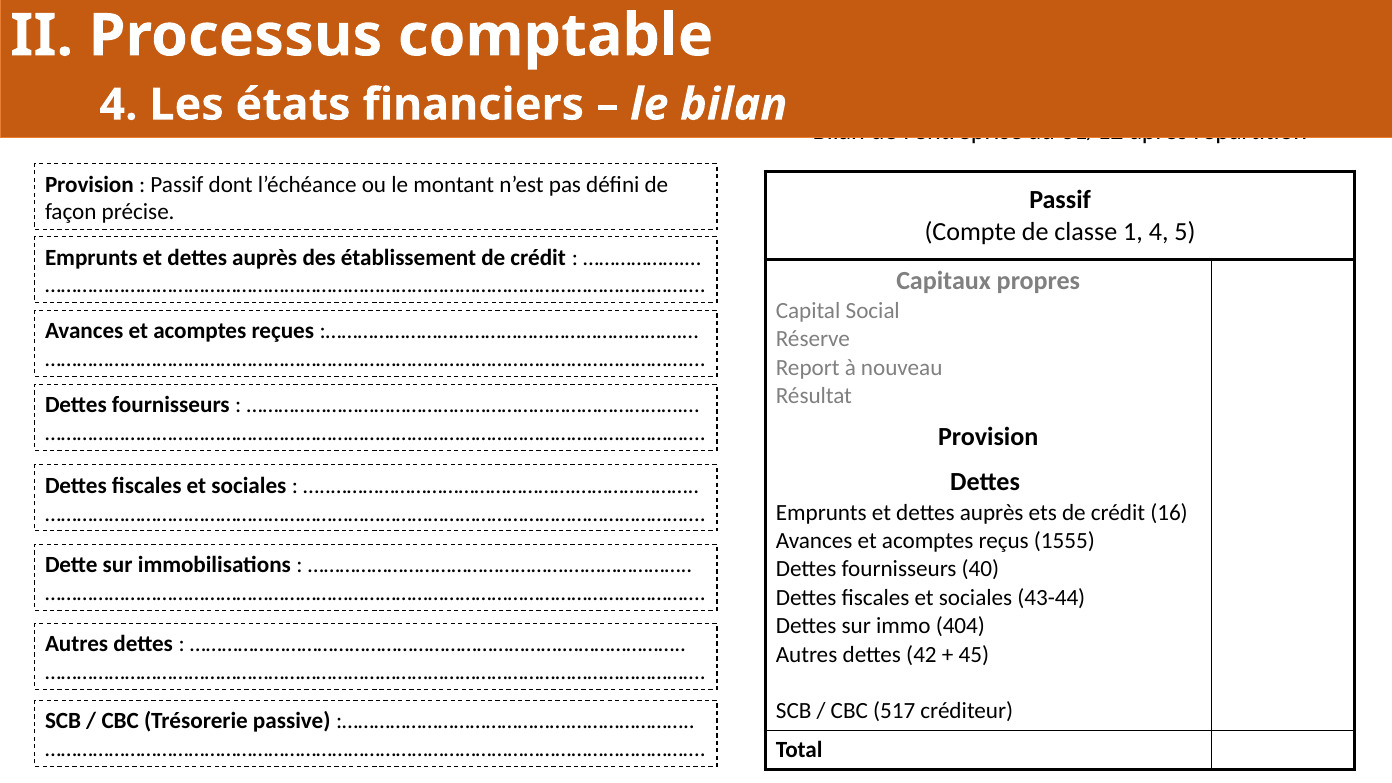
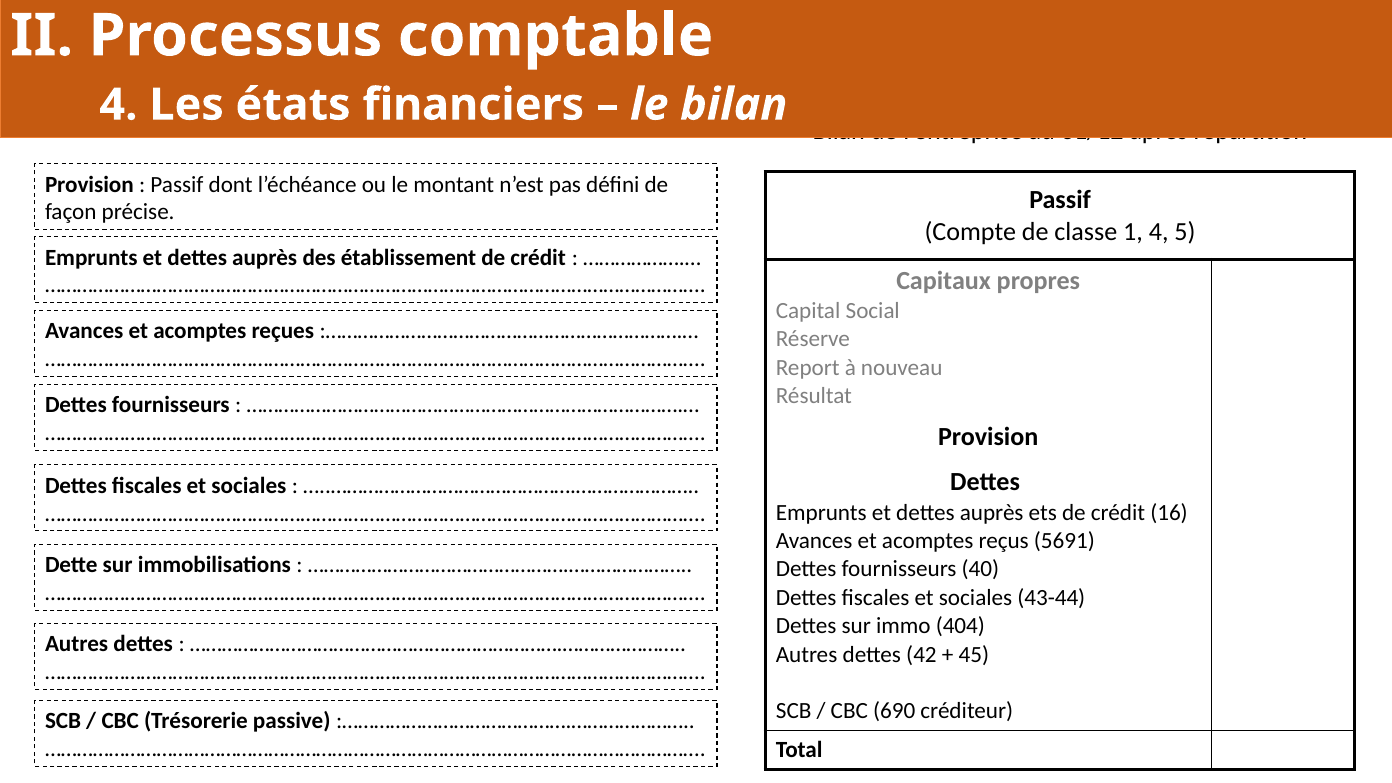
1555: 1555 -> 5691 (1064, 541)
517: 517 -> 690 (894, 711)
